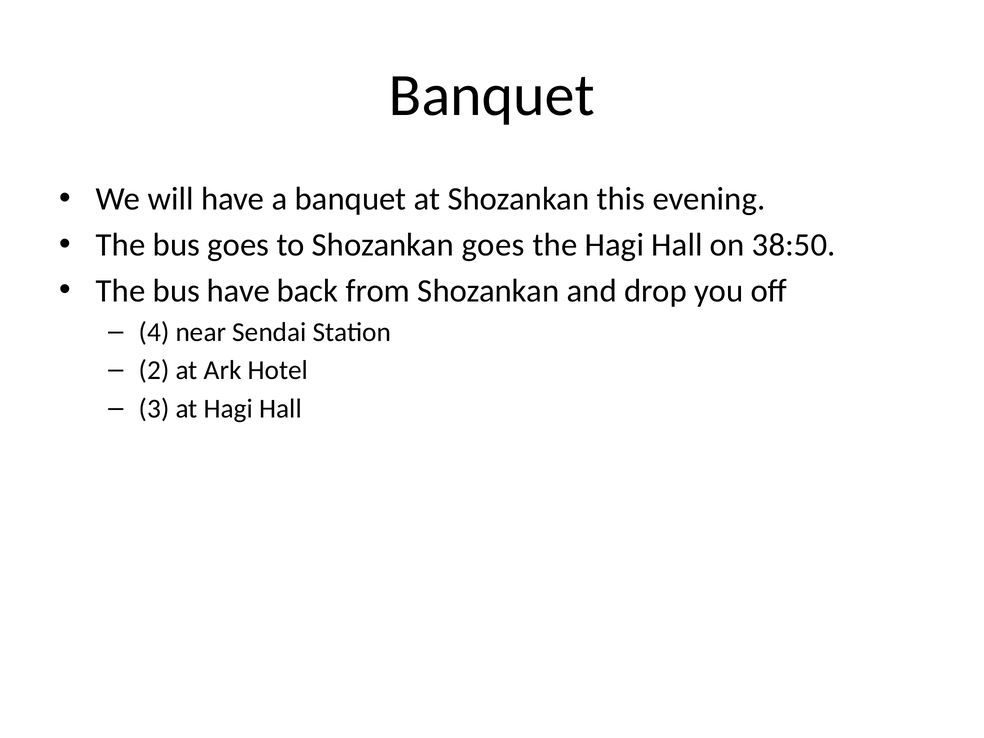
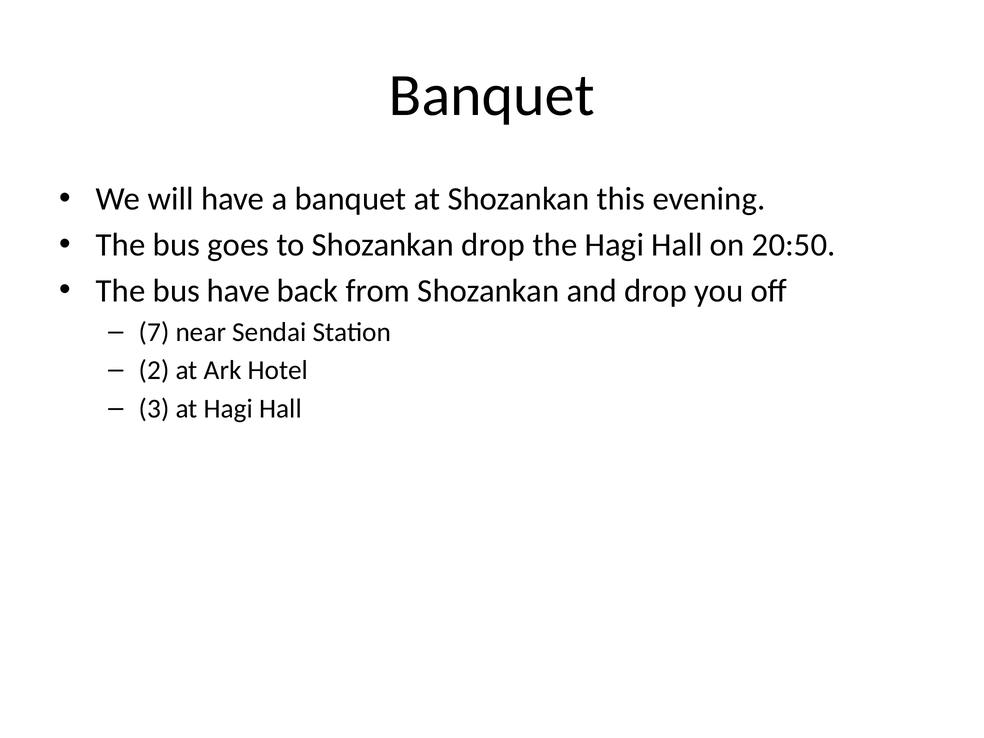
Shozankan goes: goes -> drop (493, 245)
38:50: 38:50 -> 20:50 (794, 245)
4: 4 -> 7 (154, 332)
